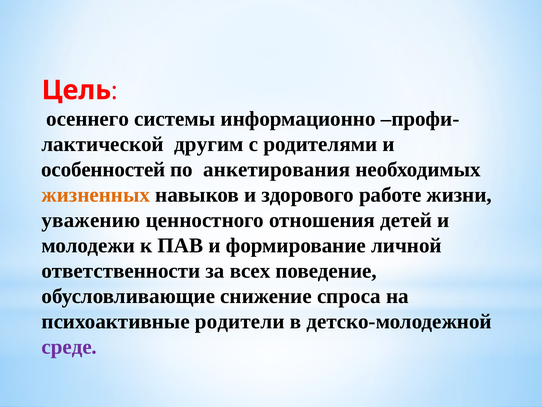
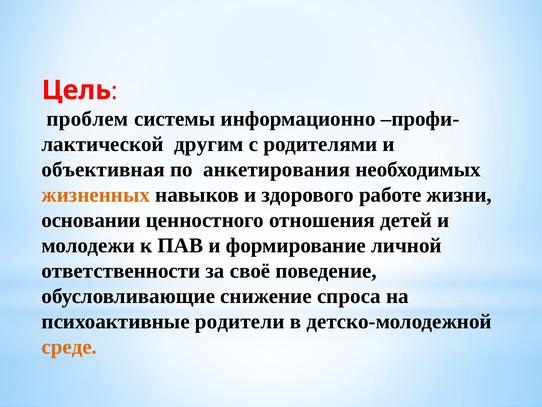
осеннего: осеннего -> проблем (87, 119)
особенностей: особенностей -> объективная (103, 169)
уважению: уважению -> основании (91, 220)
всех: всех -> своё (250, 270)
среде colour: purple -> orange (69, 346)
